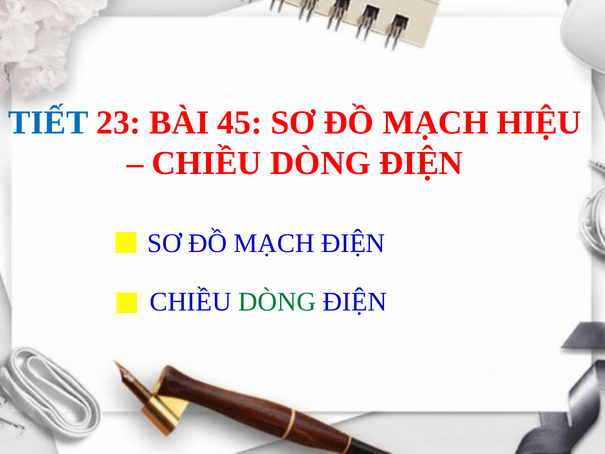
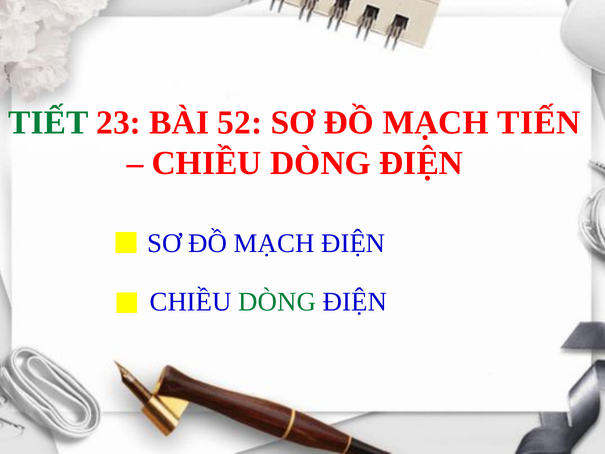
TIẾT colour: blue -> green (49, 123)
45: 45 -> 52 (240, 123)
HIỆU: HIỆU -> TIẾN (539, 123)
